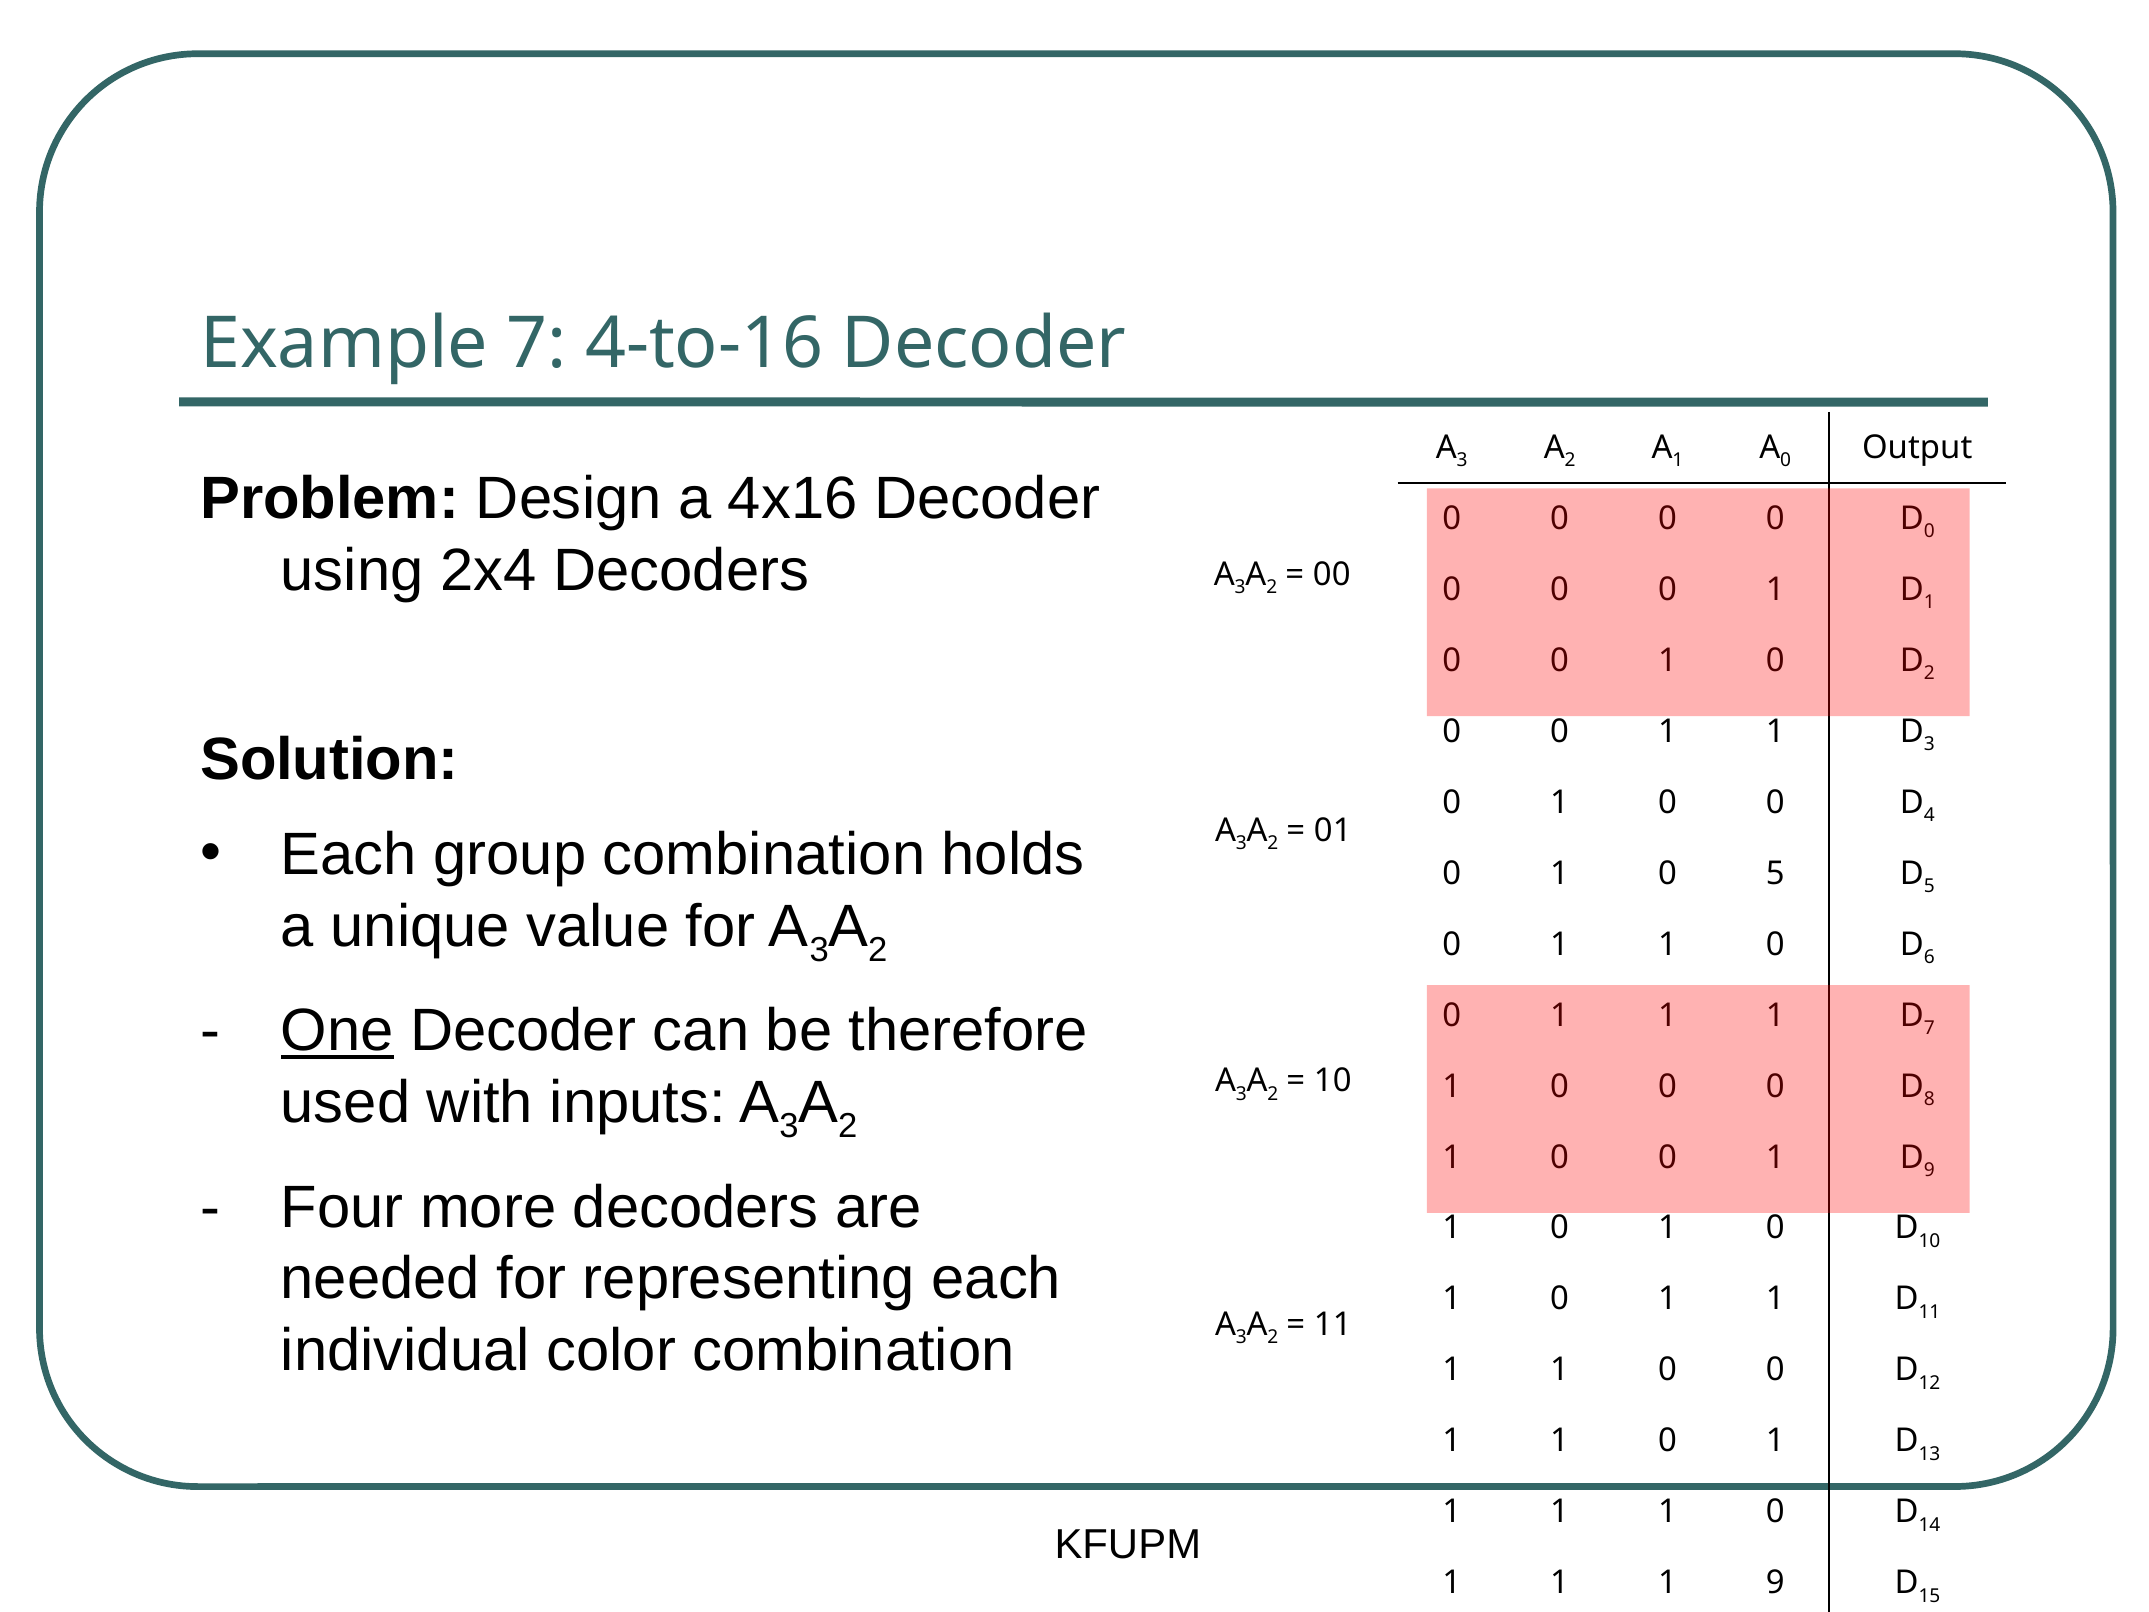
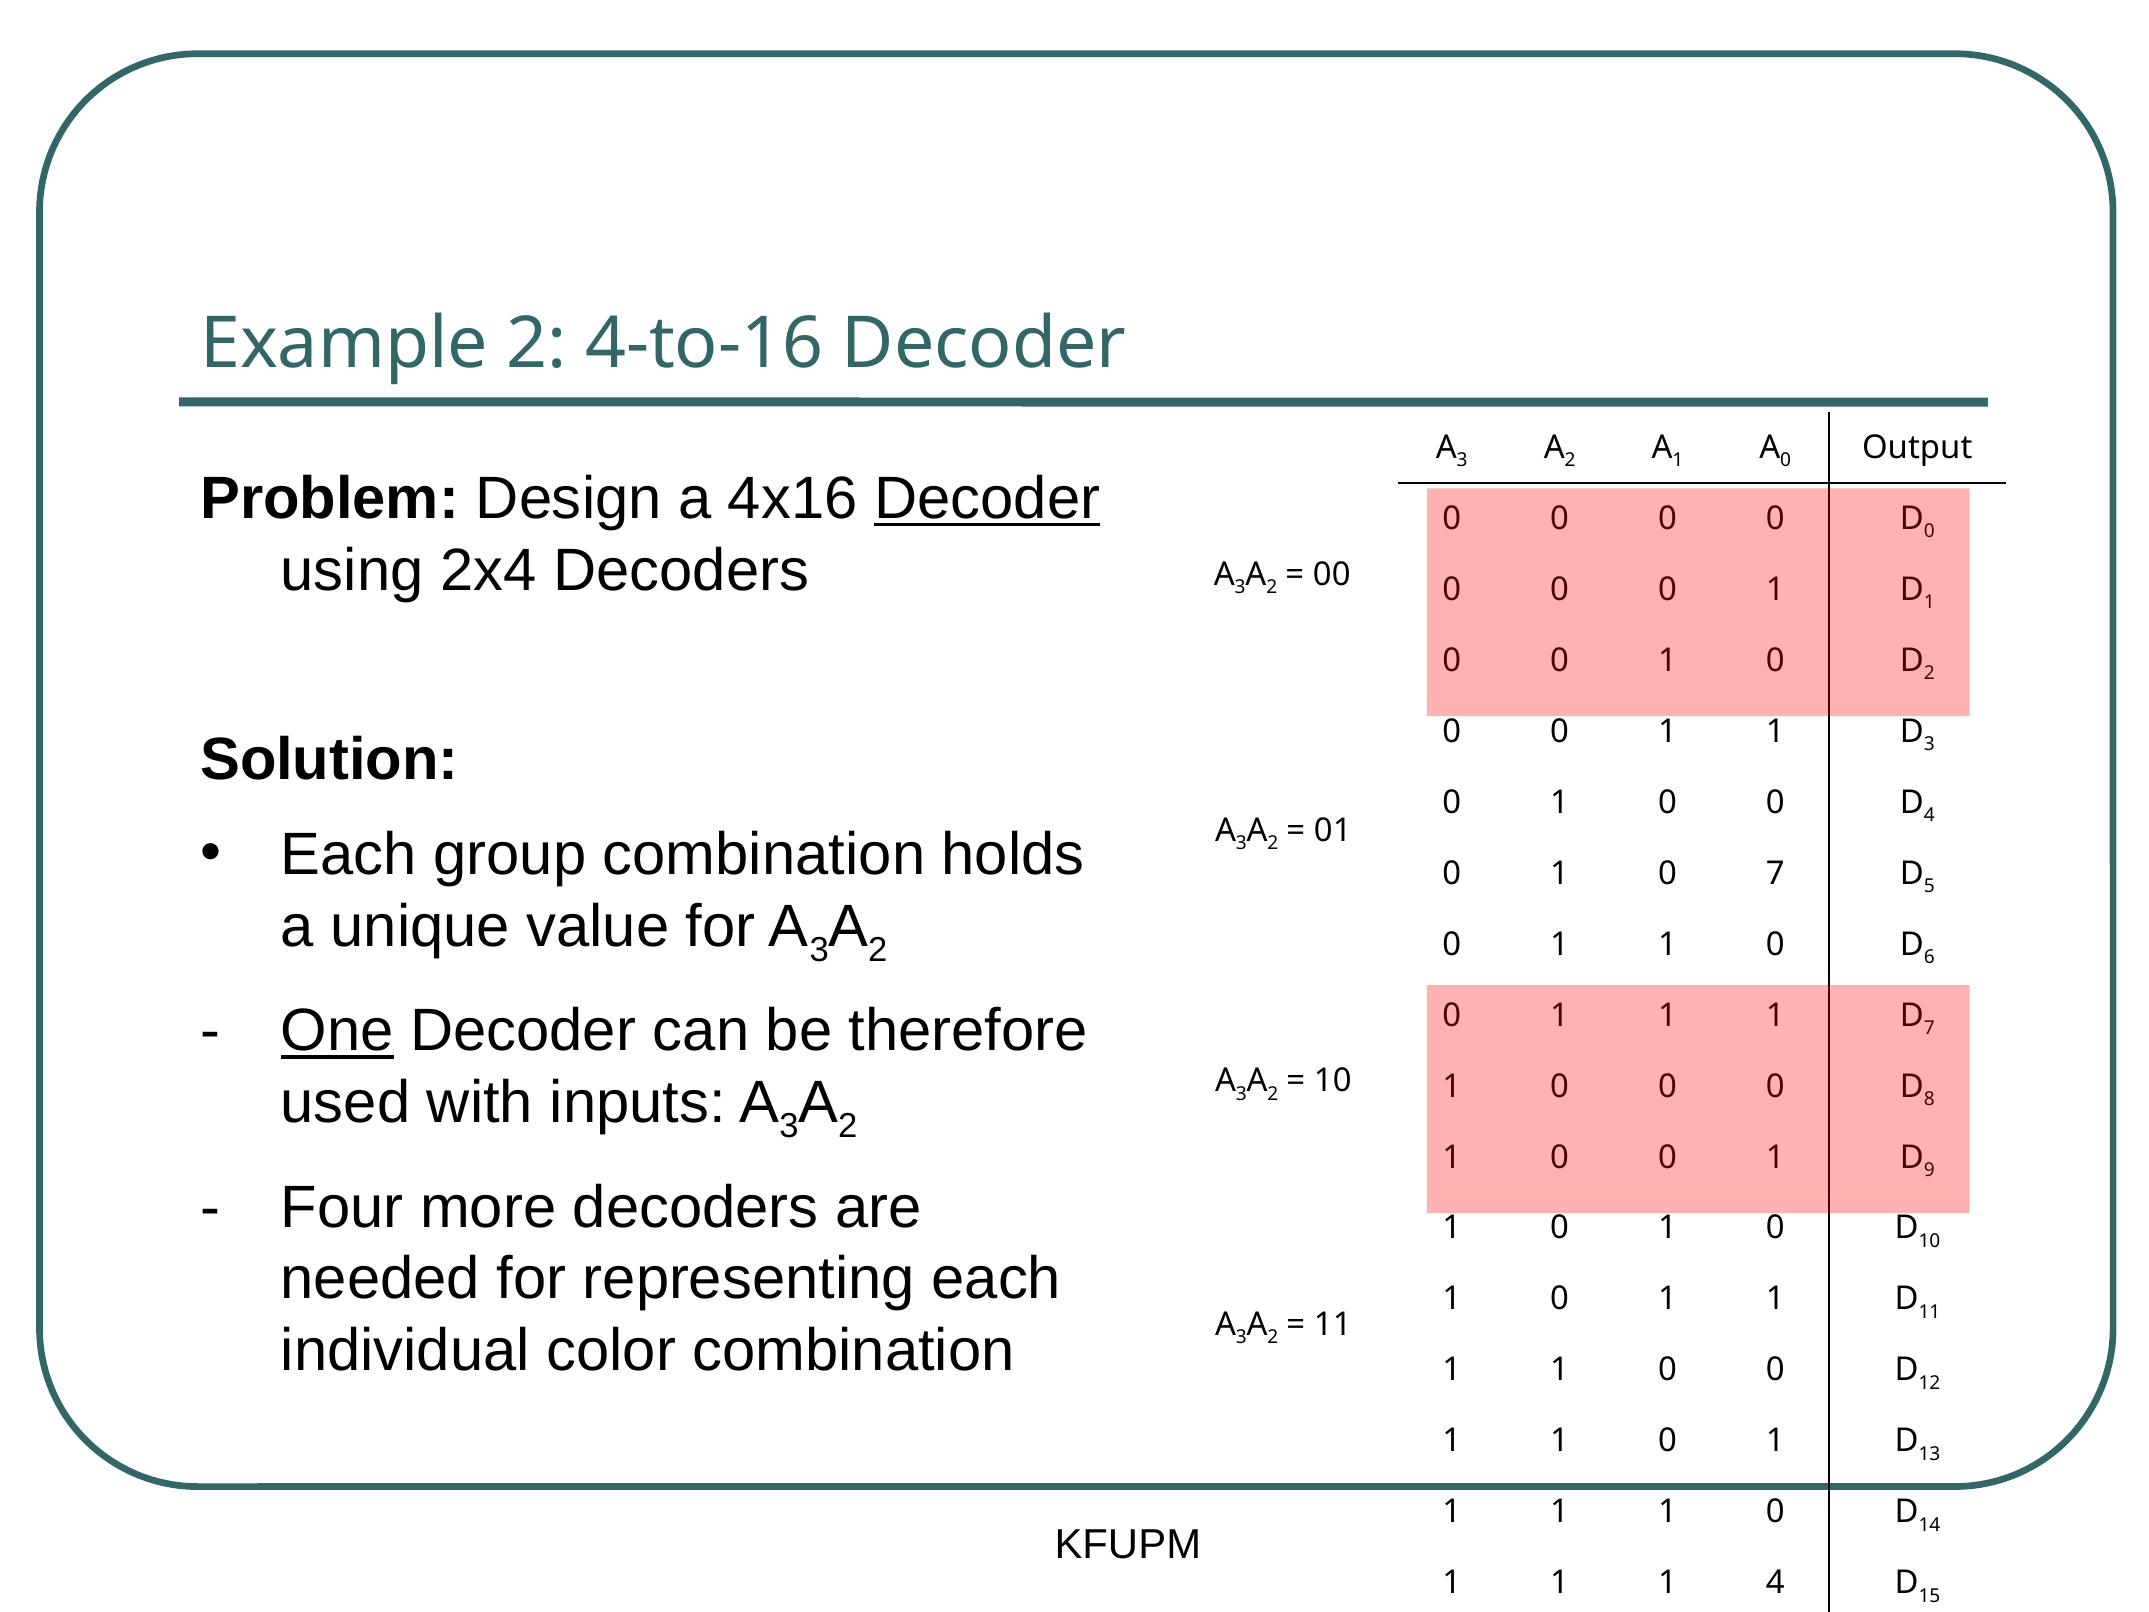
Example 7: 7 -> 2 (537, 344)
Decoder underline: none -> present (987, 499)
0 5: 5 -> 7 (1775, 873)
1 9: 9 -> 4 (1775, 1583)
